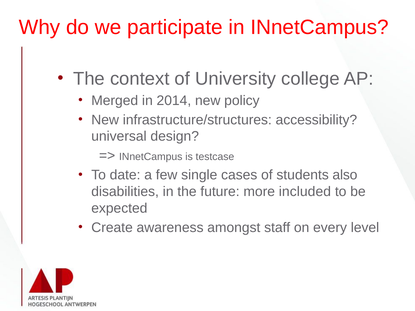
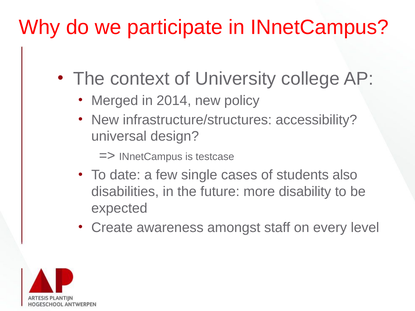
included: included -> disability (305, 192)
